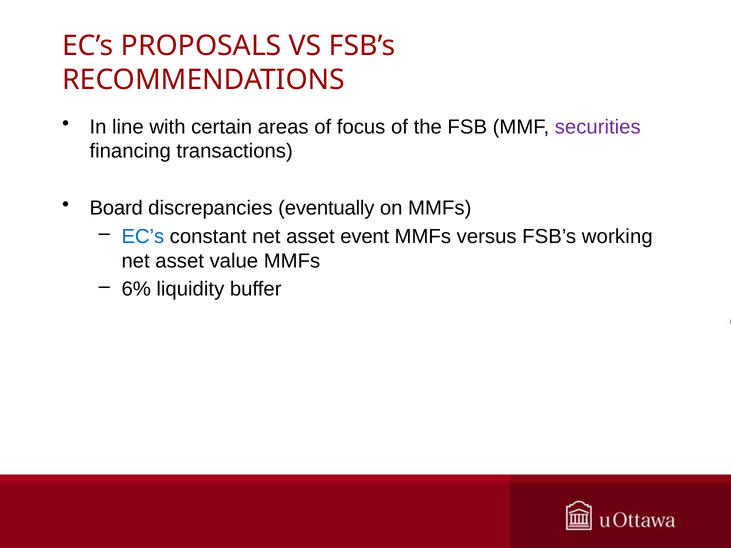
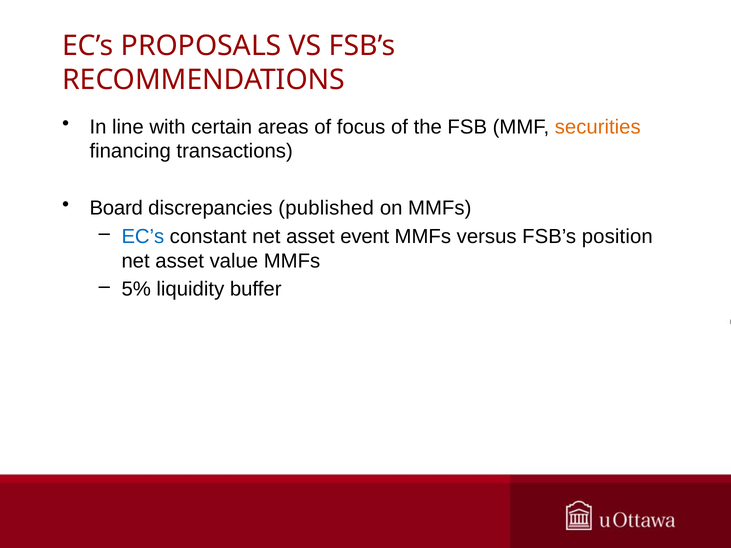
securities colour: purple -> orange (598, 127)
eventually: eventually -> published (326, 208)
working: working -> position (617, 237)
6%: 6% -> 5% (136, 289)
